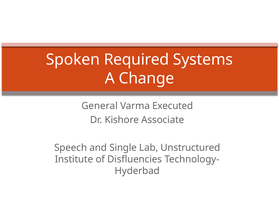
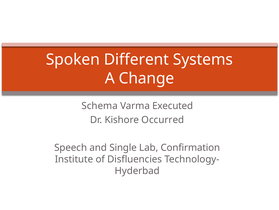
Required: Required -> Different (136, 59)
General: General -> Schema (100, 106)
Associate: Associate -> Occurred (163, 119)
Unstructured: Unstructured -> Confirmation (190, 147)
